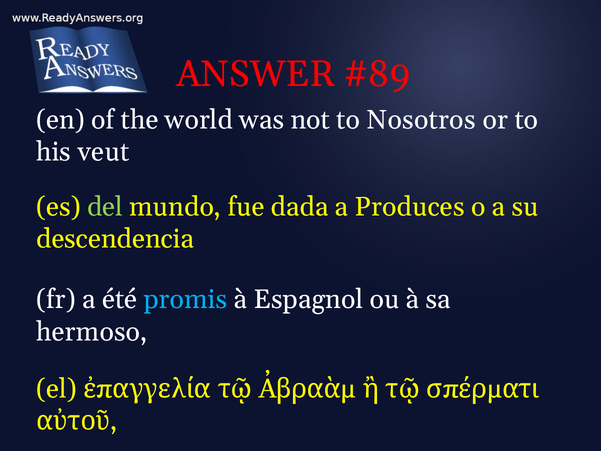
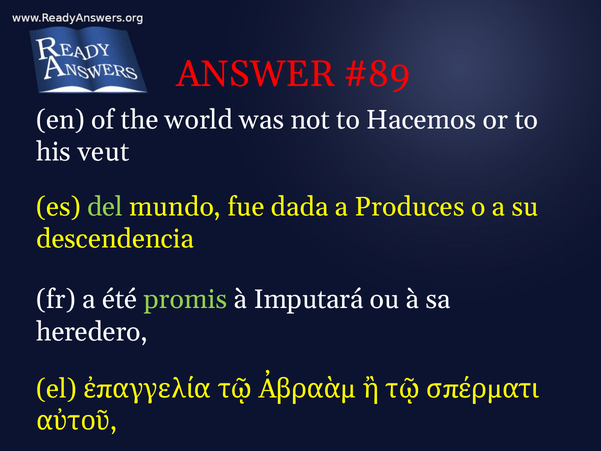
Nosotros: Nosotros -> Hacemos (421, 120)
promis colour: light blue -> light green (185, 299)
Espagnol: Espagnol -> Imputará (309, 299)
hermoso: hermoso -> heredero (92, 332)
